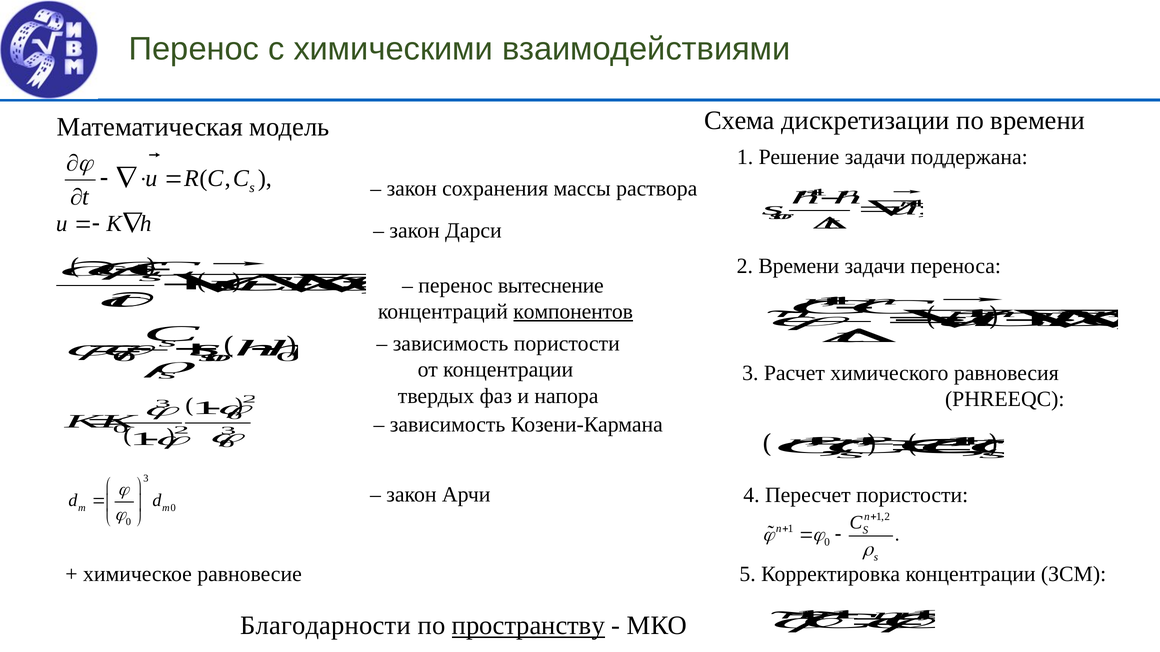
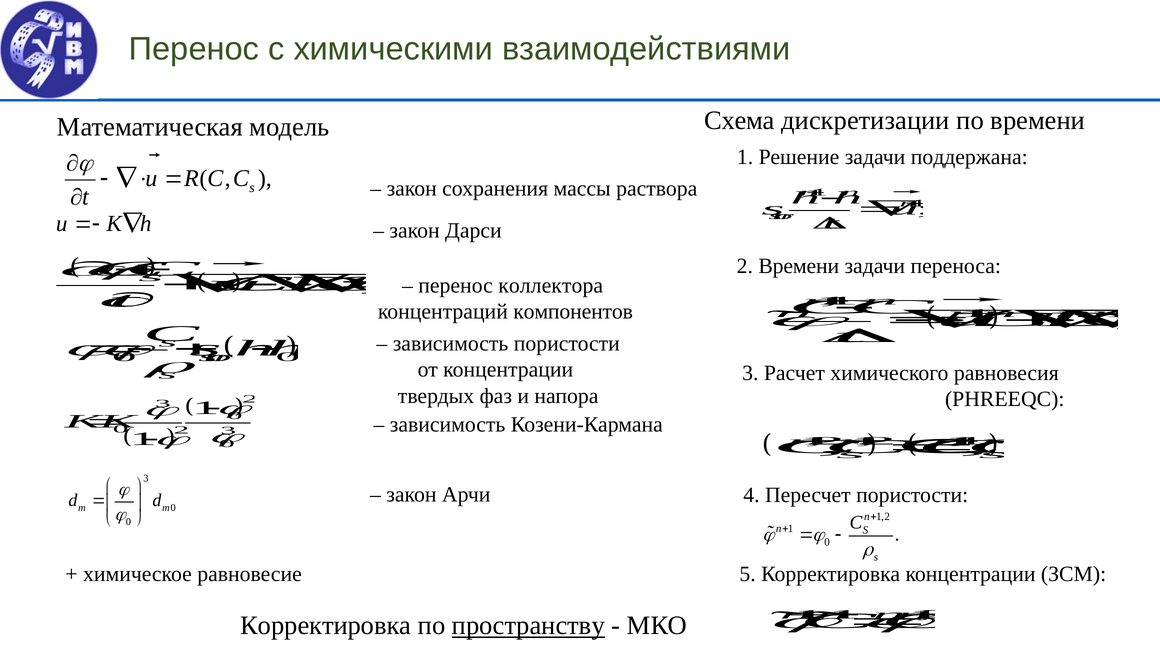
вытеснение: вытеснение -> коллектора (551, 286)
компонентов underline: present -> none (573, 312)
Благодарности: Благодарности -> Корректировка (326, 626)
